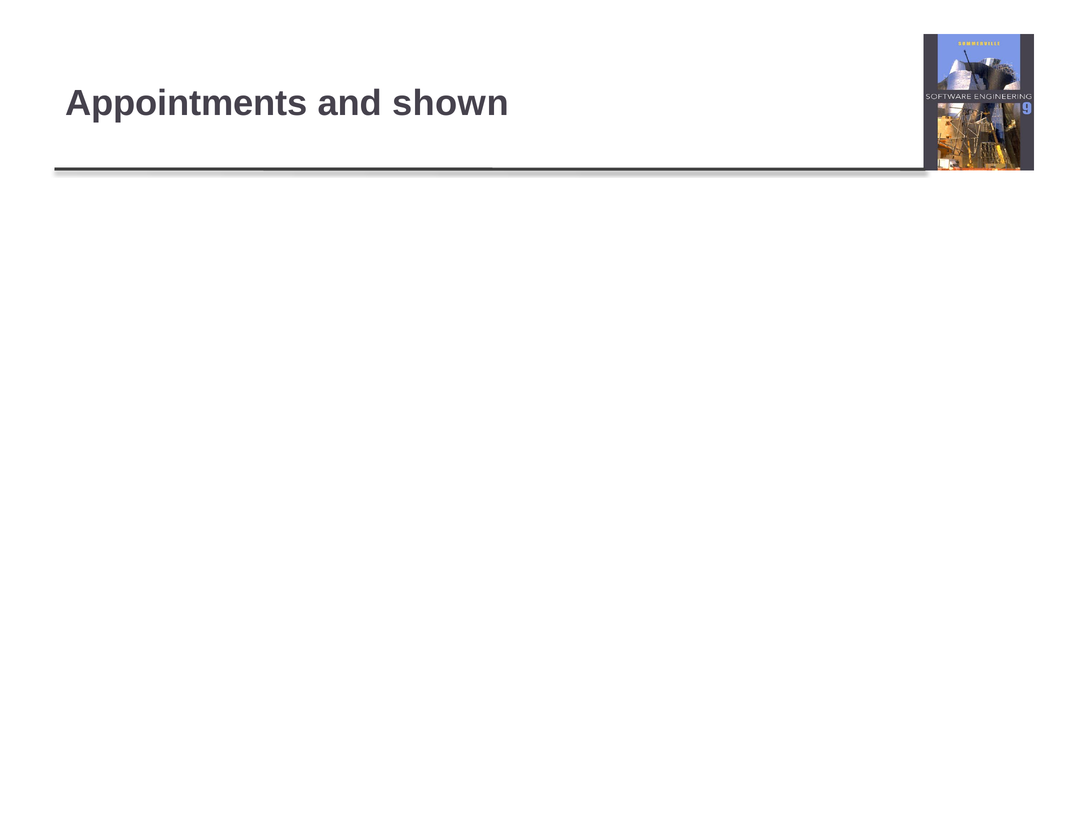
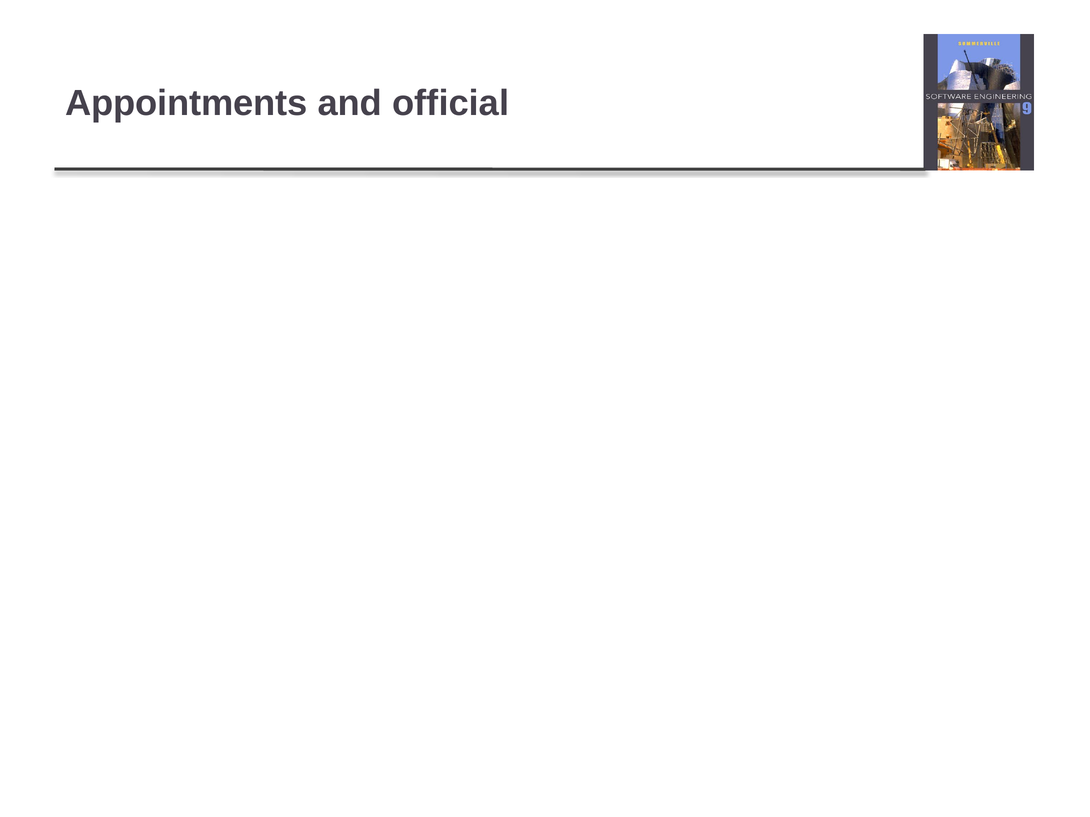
shown: shown -> official (451, 103)
